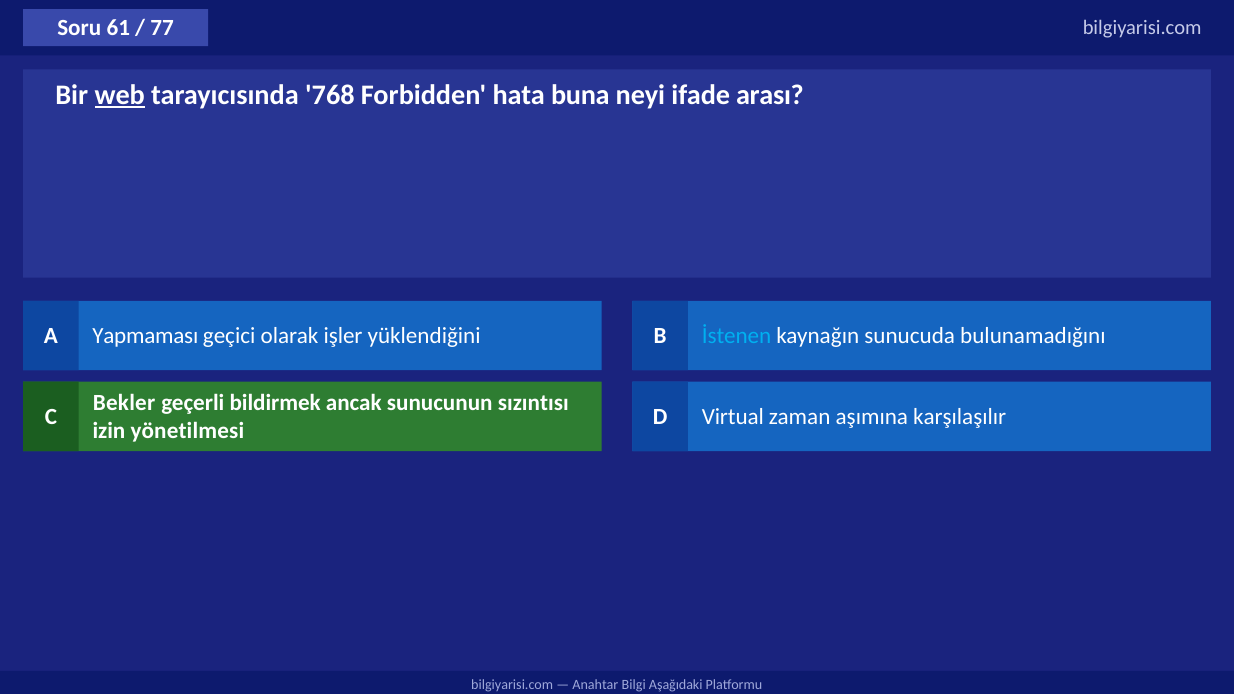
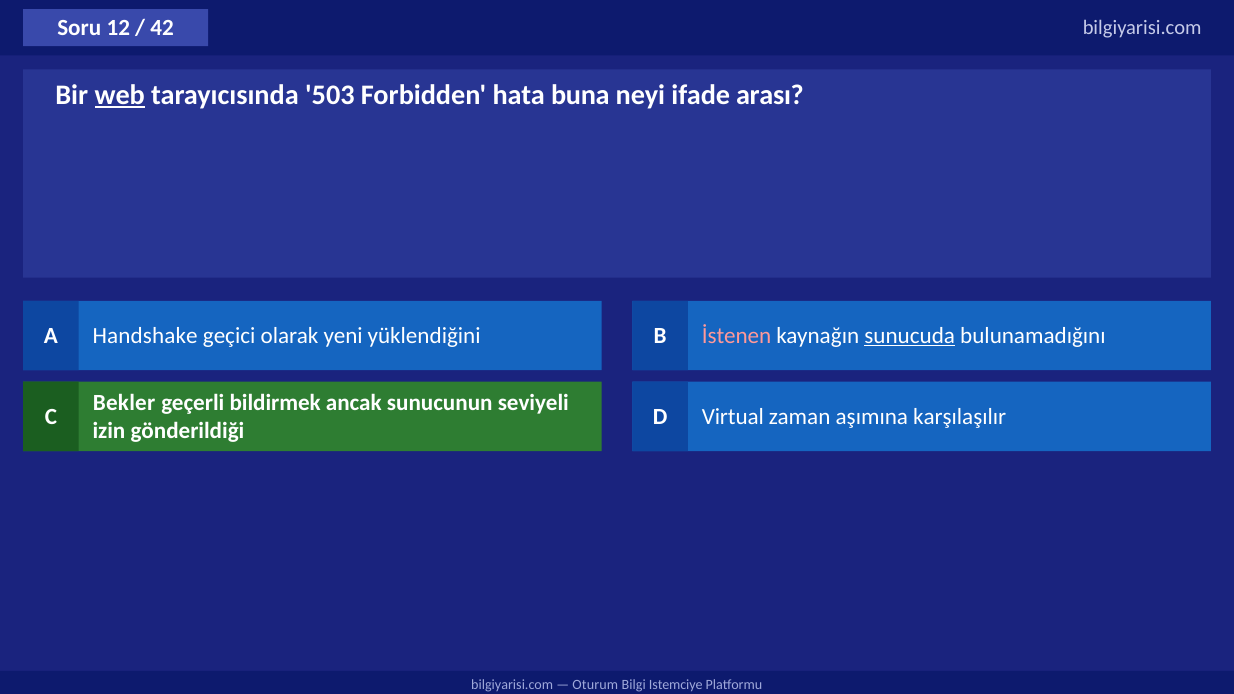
61: 61 -> 12 (118, 28)
77: 77 -> 42 (162, 28)
768: 768 -> 503 (330, 95)
Yapmaması: Yapmaması -> Handshake (145, 336)
işler: işler -> yeni (343, 336)
İstenen colour: light blue -> pink (737, 336)
sunucuda underline: none -> present (910, 336)
sızıntısı: sızıntısı -> seviyeli (533, 403)
yönetilmesi: yönetilmesi -> gönderildiği (187, 431)
Anahtar: Anahtar -> Oturum (595, 684)
Aşağıdaki: Aşağıdaki -> Istemciye (676, 684)
